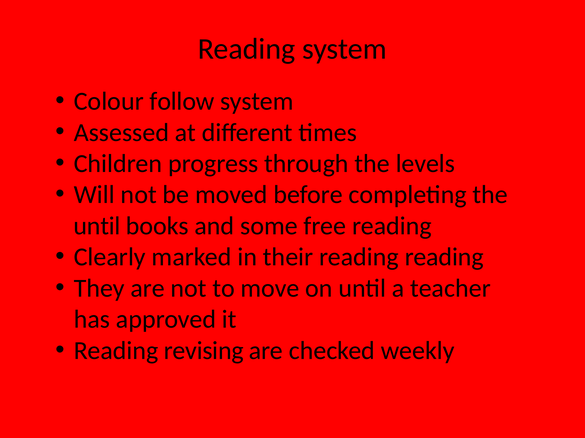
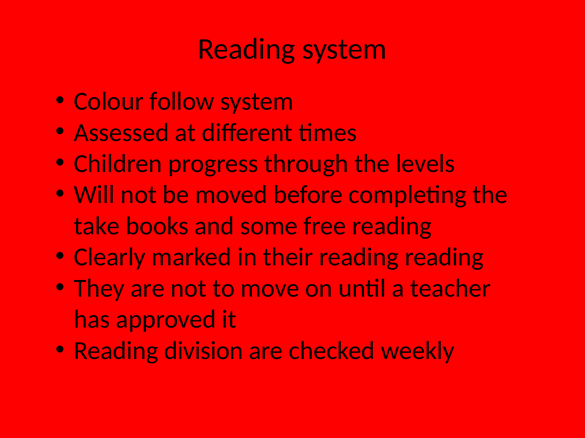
until: until -> take (97, 226)
revising: revising -> division (204, 351)
